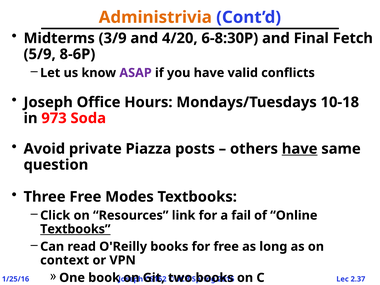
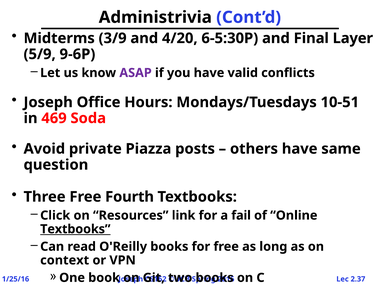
Administrivia colour: orange -> black (155, 17)
6-8:30P: 6-8:30P -> 6-5:30P (230, 38)
Fetch: Fetch -> Layer (353, 38)
8-6P: 8-6P -> 9-6P (77, 54)
10-18: 10-18 -> 10-51 (340, 102)
973: 973 -> 469 (54, 118)
have underline: present -> none (300, 149)
Modes: Modes -> Fourth (130, 197)
